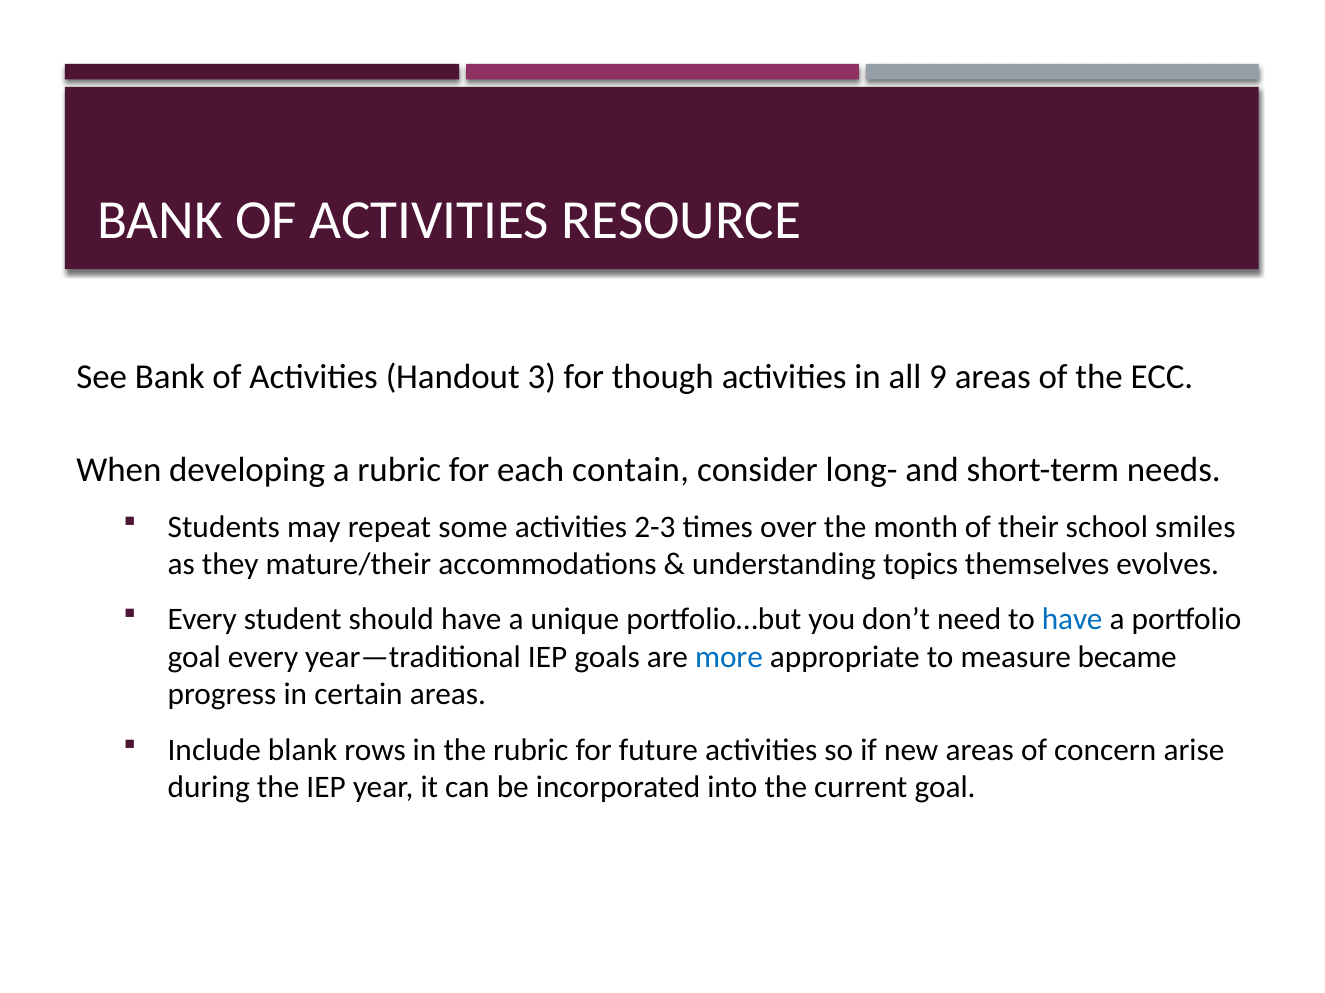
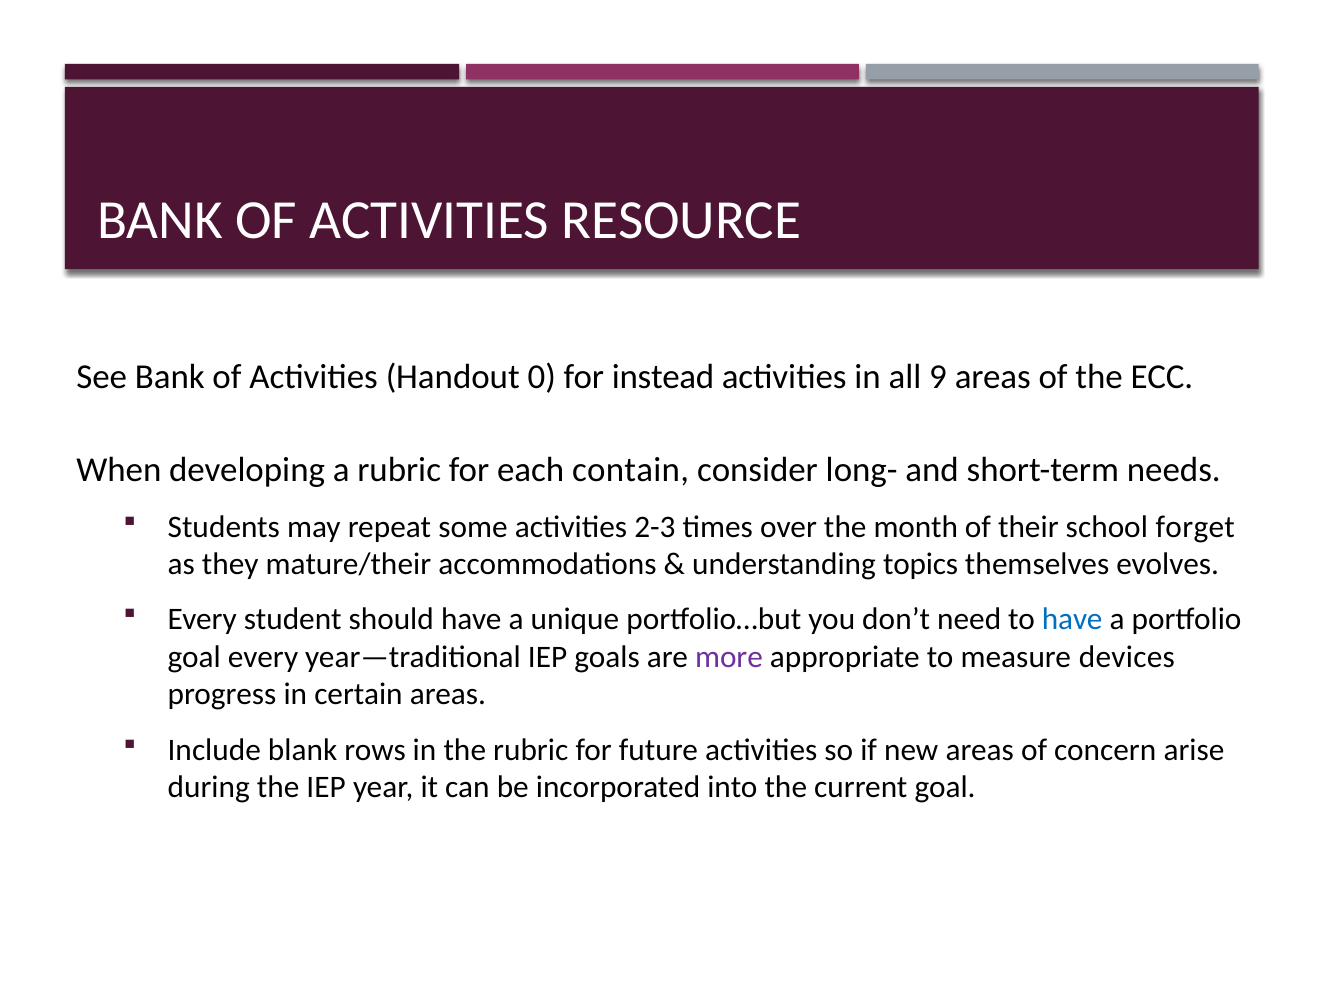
3: 3 -> 0 (542, 377)
though: though -> instead (663, 377)
smiles: smiles -> forget (1195, 527)
more colour: blue -> purple (729, 658)
became: became -> devices (1127, 658)
